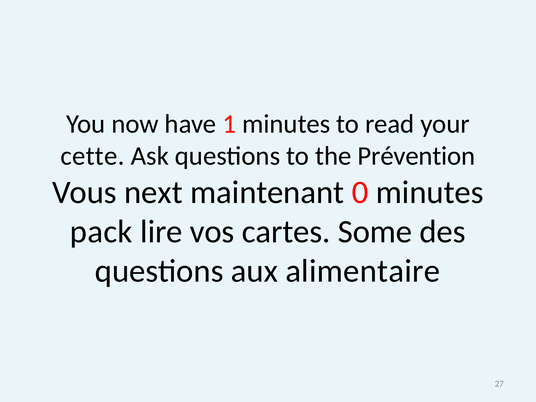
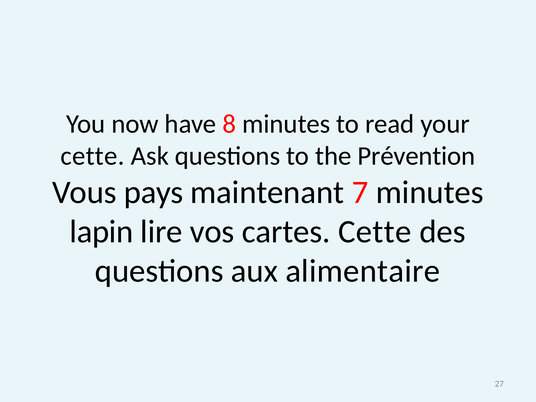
1: 1 -> 8 (229, 124)
next: next -> pays (154, 192)
0: 0 -> 7 (360, 192)
pack: pack -> lapin (101, 232)
cartes Some: Some -> Cette (375, 232)
